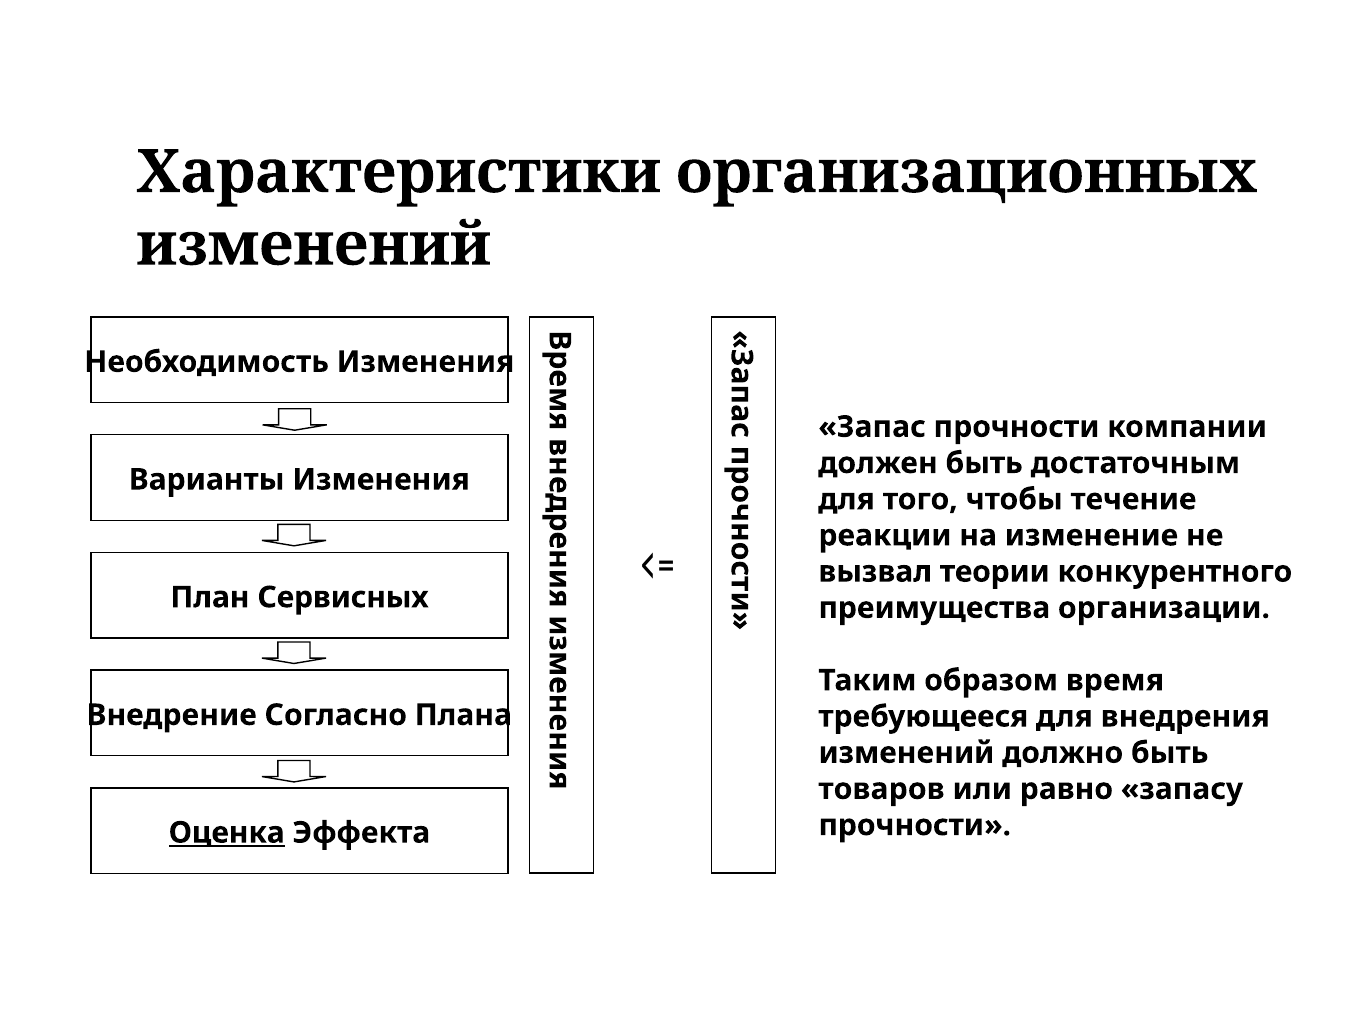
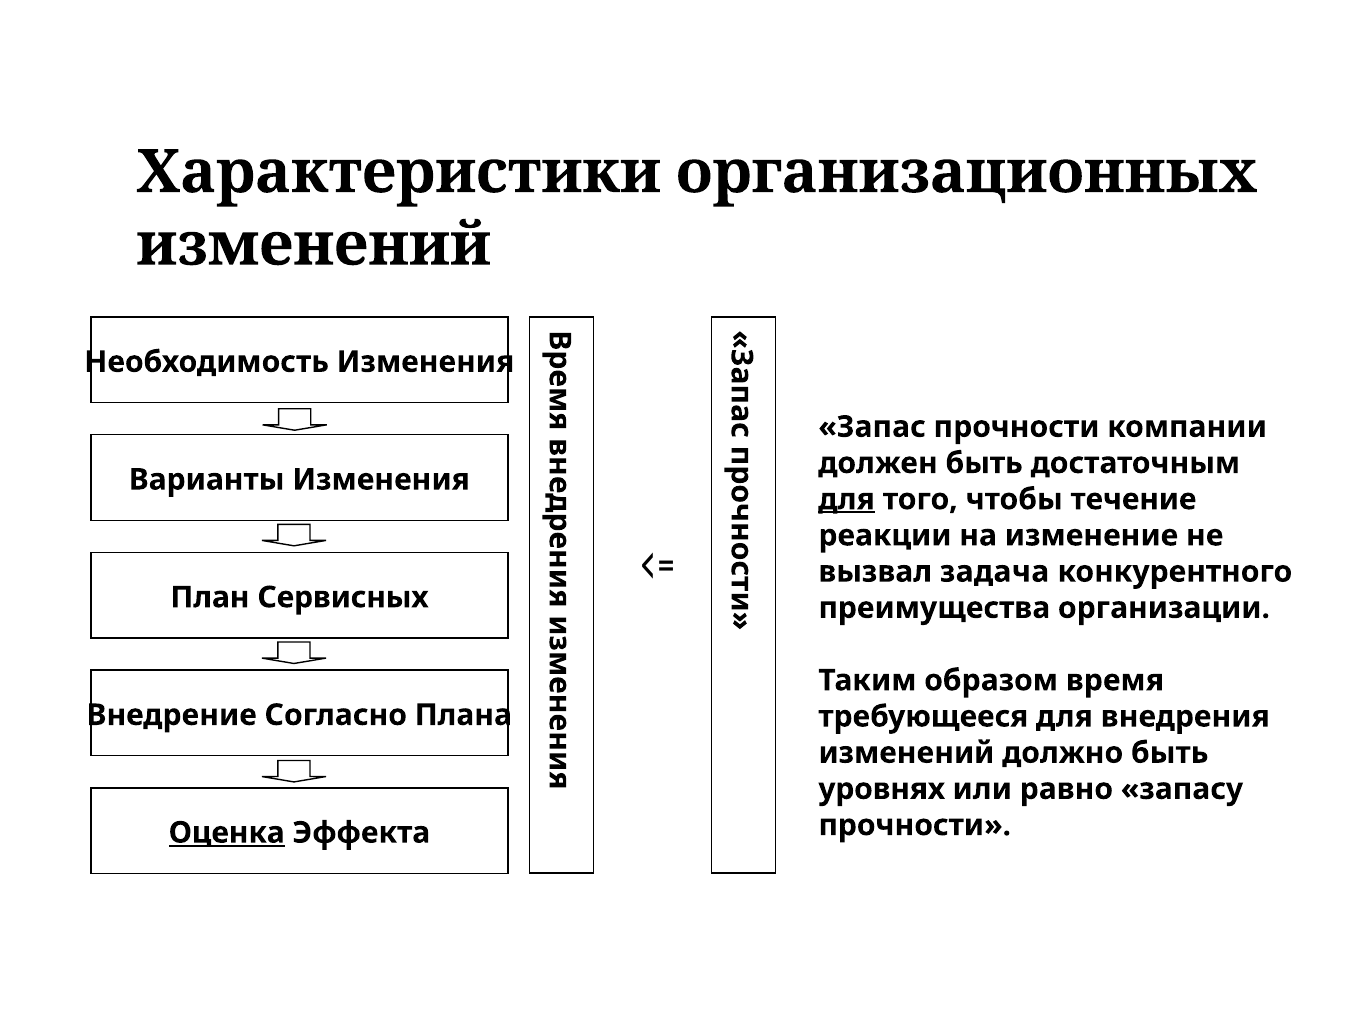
для underline: none -> present (847, 499)
теории: теории -> задача (995, 572)
товаров: товаров -> уровнях (882, 789)
